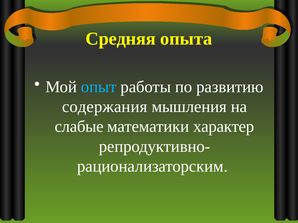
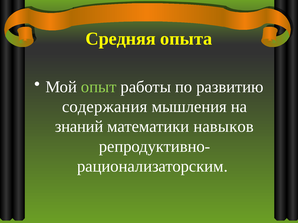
опыт colour: light blue -> light green (99, 87)
слабые: слабые -> знаний (79, 127)
характер: характер -> навыков (224, 127)
